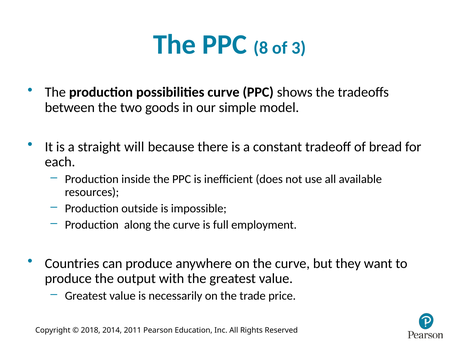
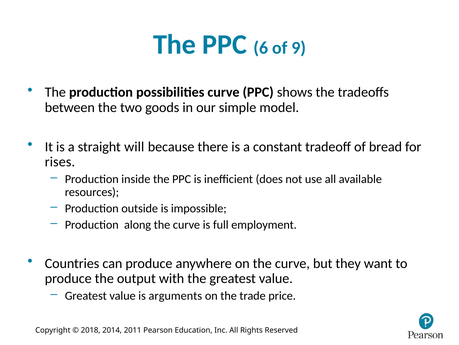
8: 8 -> 6 (261, 48)
3: 3 -> 9 (299, 48)
each: each -> rises (60, 162)
necessarily: necessarily -> arguments (175, 295)
